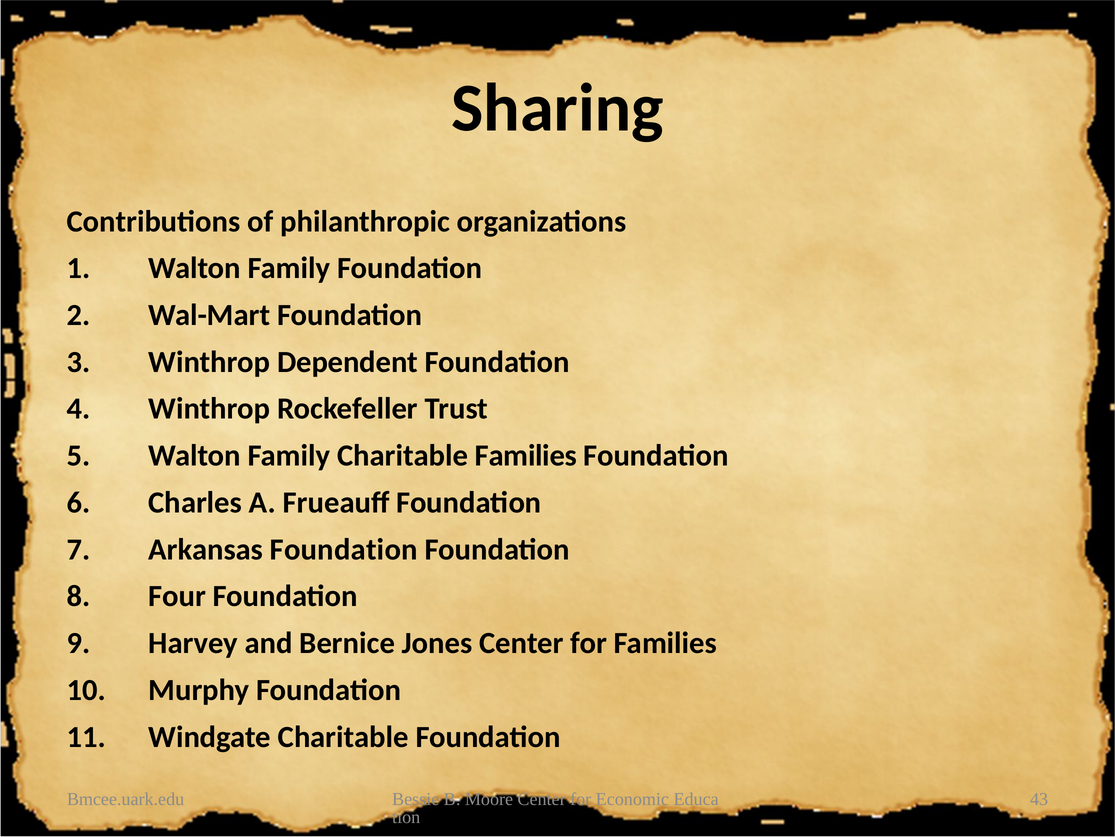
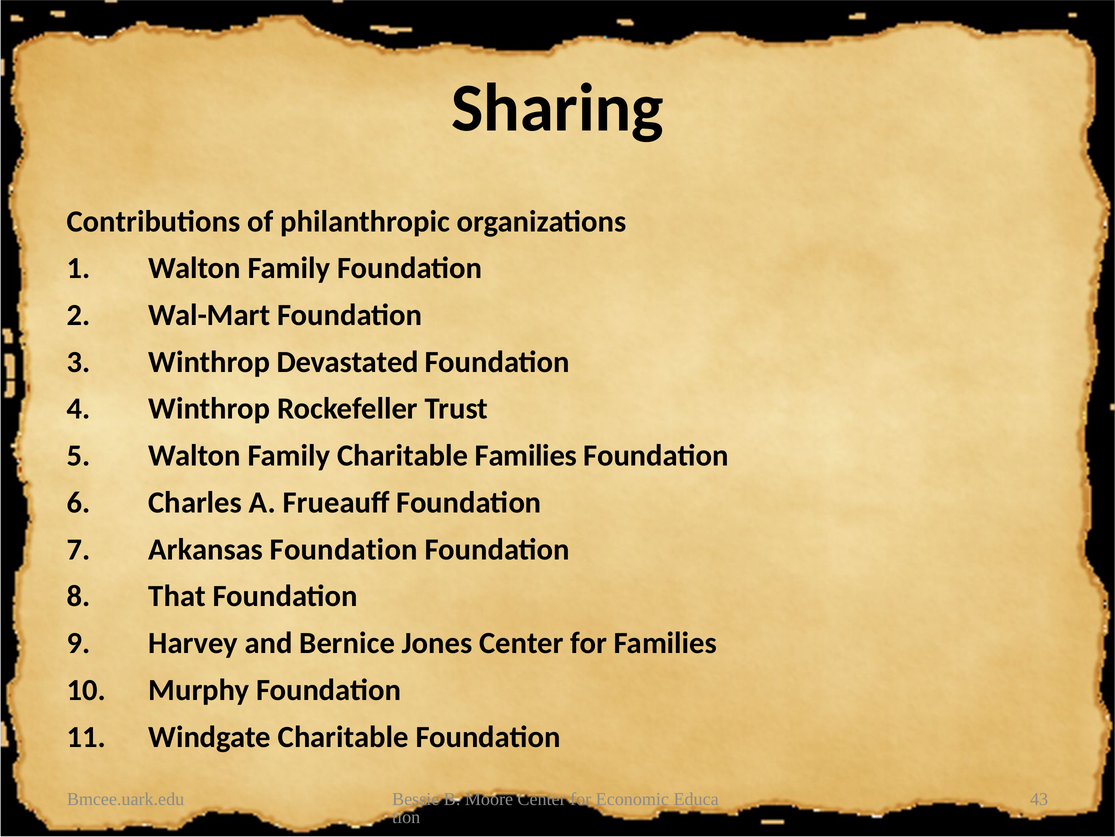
Dependent: Dependent -> Devastated (348, 362)
Four: Four -> That (177, 596)
